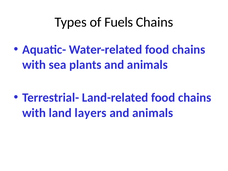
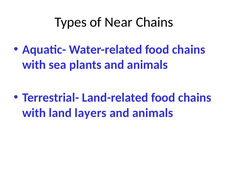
Fuels: Fuels -> Near (119, 22)
